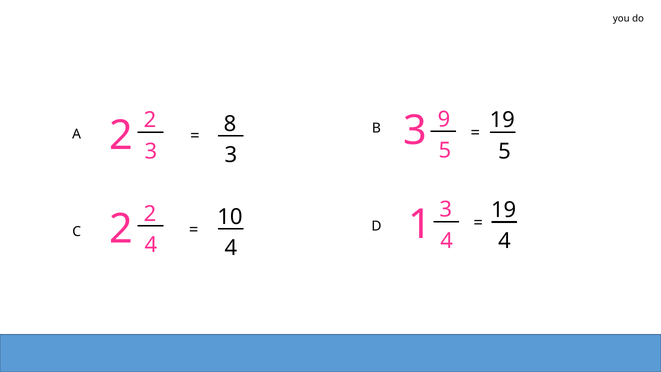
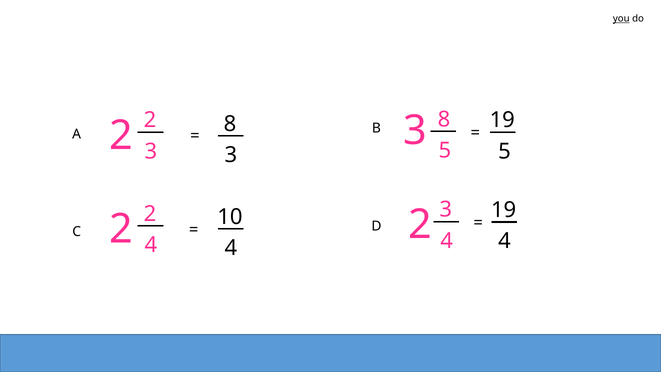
you underline: none -> present (621, 18)
2 9: 9 -> 8 (444, 119)
2 1: 1 -> 2 (420, 224)
